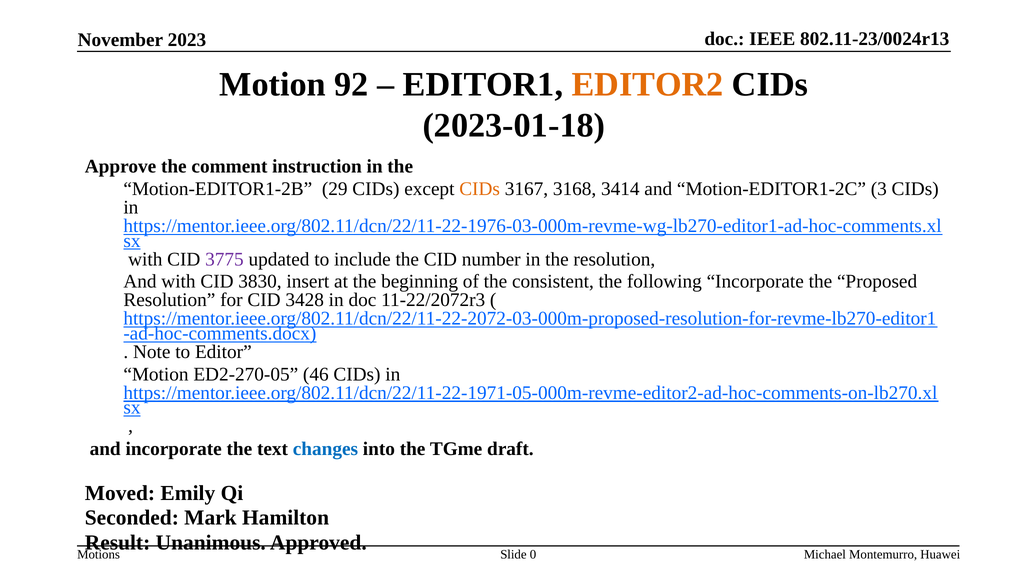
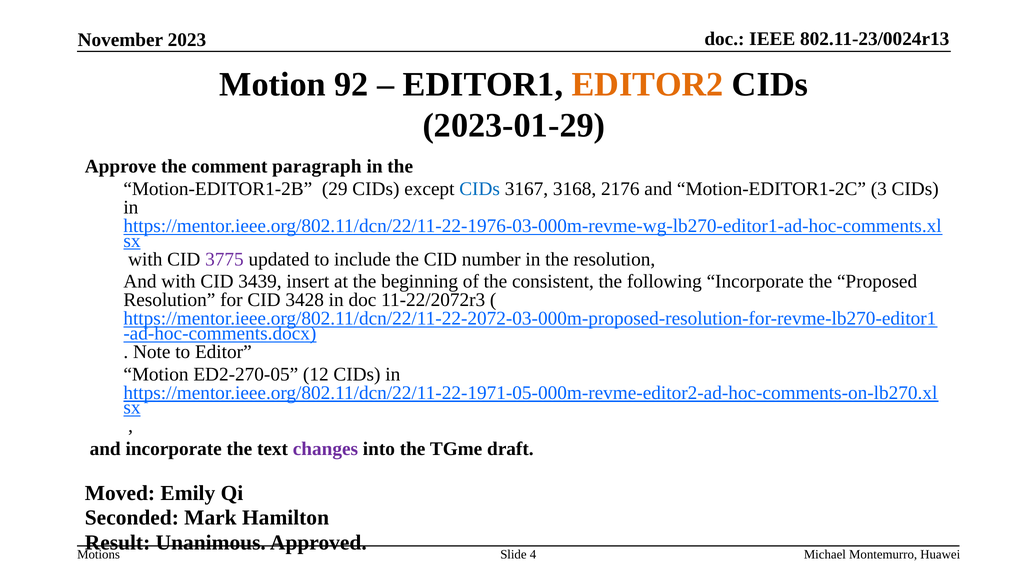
2023-01-18: 2023-01-18 -> 2023-01-29 (514, 126)
instruction: instruction -> paragraph (317, 167)
CIDs colour: orange -> blue (480, 189)
3414: 3414 -> 2176 (620, 189)
3830: 3830 -> 3439 (260, 282)
46: 46 -> 12 (316, 374)
changes colour: blue -> purple (325, 449)
0: 0 -> 4 (533, 555)
